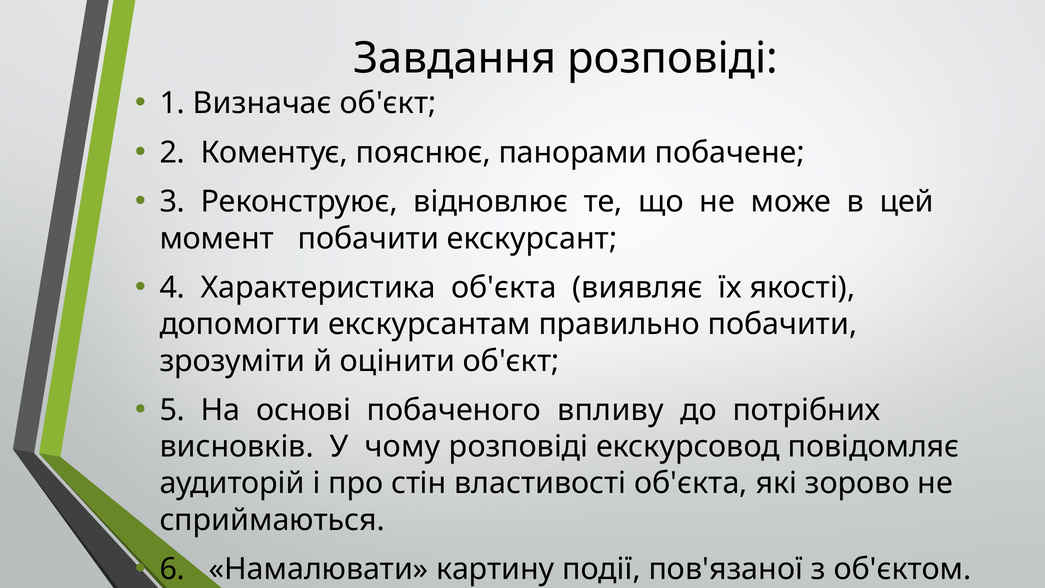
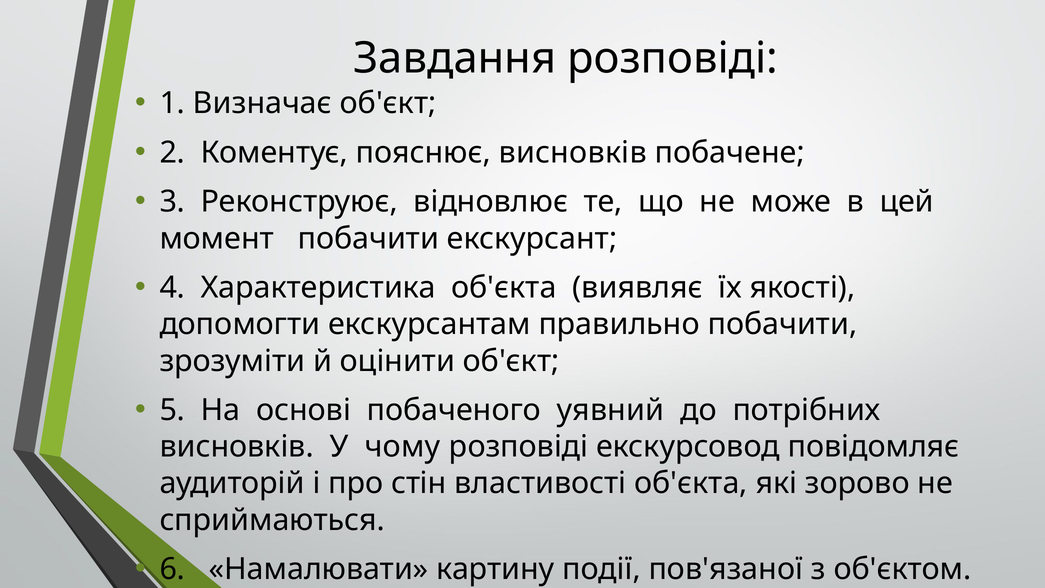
пояснює панорами: панорами -> висновків (573, 153)
впливу: впливу -> уявний (610, 410)
